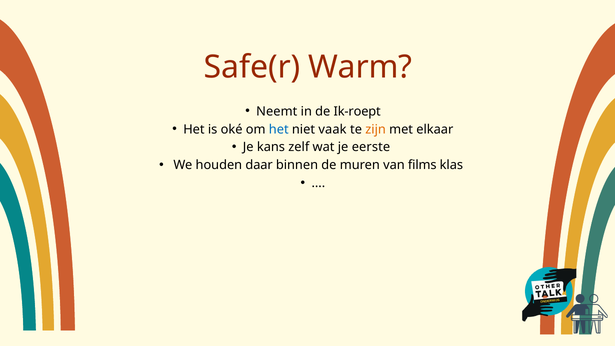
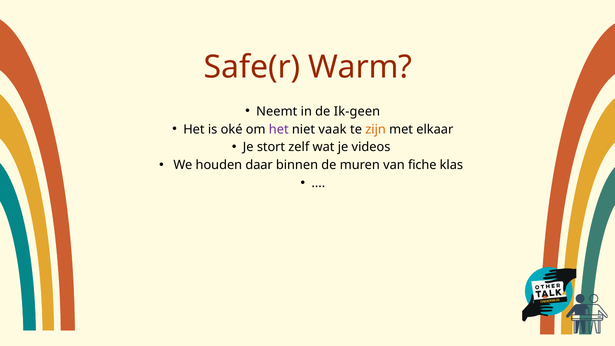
Ik-roept: Ik-roept -> Ik-geen (357, 111)
het colour: blue -> purple (279, 129)
kans: kans -> stort (271, 147)
eerste: eerste -> videos (371, 147)
films: films -> fiche (422, 165)
